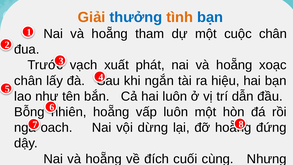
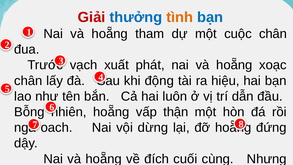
Giải colour: orange -> red (92, 17)
ngắn: ngắn -> động (159, 81)
vấp luôn: luôn -> thận (176, 112)
